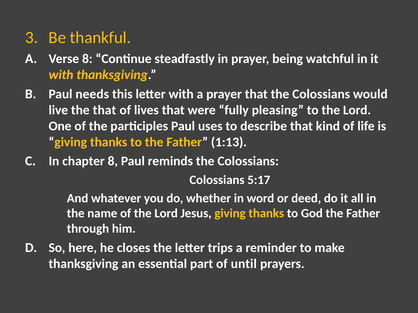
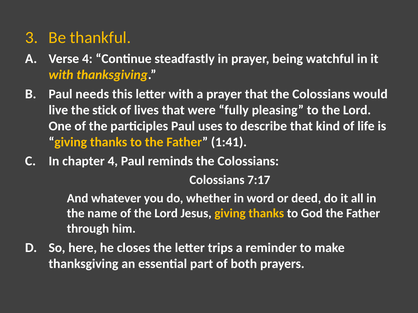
Verse 8: 8 -> 4 (87, 59)
the that: that -> stick (105, 110)
1:13: 1:13 -> 1:41 (229, 142)
chapter 8: 8 -> 4 (113, 161)
5:17: 5:17 -> 7:17 (259, 180)
until: until -> both (244, 264)
